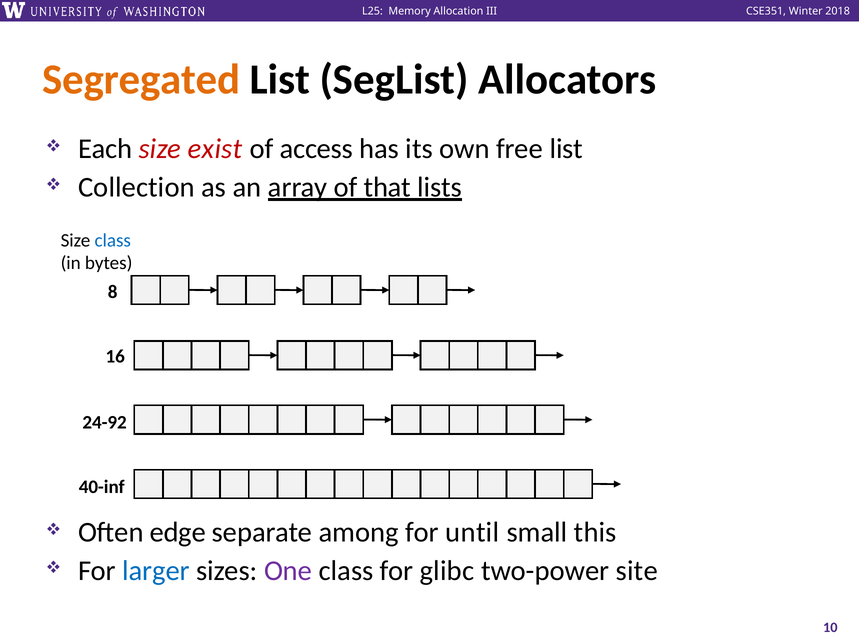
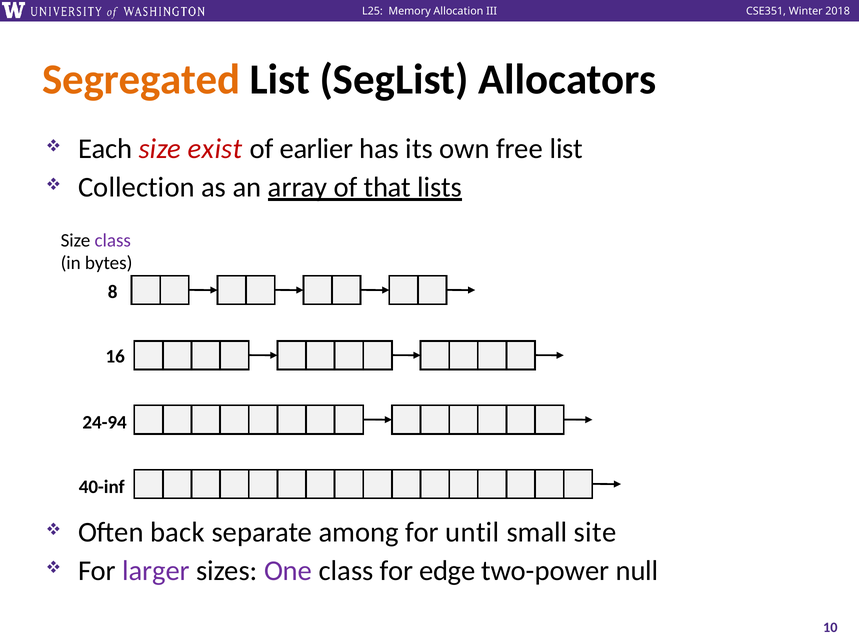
access: access -> earlier (316, 149)
class colour: blue -> purple (113, 240)
24-92: 24-92 -> 24-94 (105, 423)
edge: edge -> back (178, 532)
this: this -> site (595, 532)
larger colour: blue -> purple (156, 571)
glibc: glibc -> edge (447, 571)
site: site -> null (637, 571)
